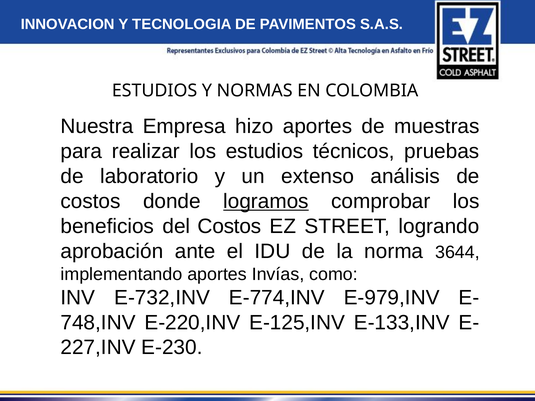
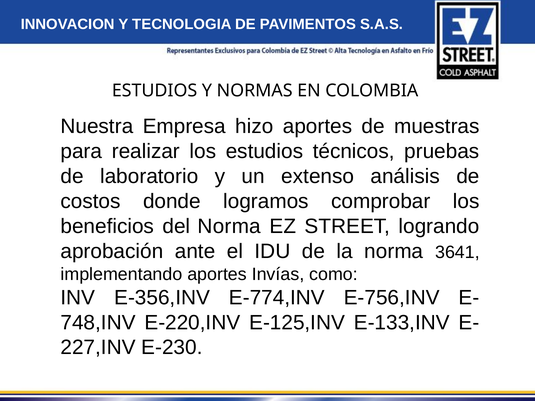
logramos underline: present -> none (266, 201)
del Costos: Costos -> Norma (229, 226)
3644: 3644 -> 3641 (457, 252)
E-732,INV: E-732,INV -> E-356,INV (162, 298)
E-979,INV: E-979,INV -> E-756,INV (392, 298)
